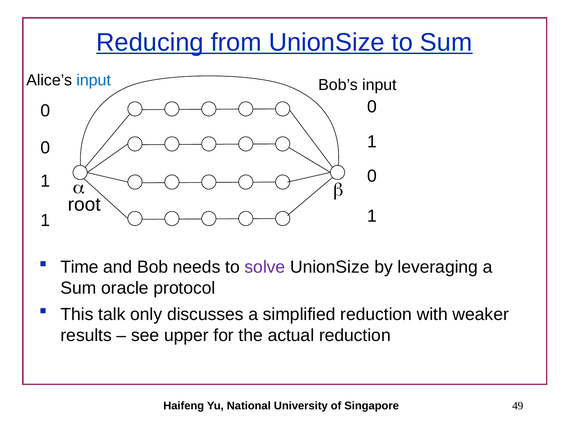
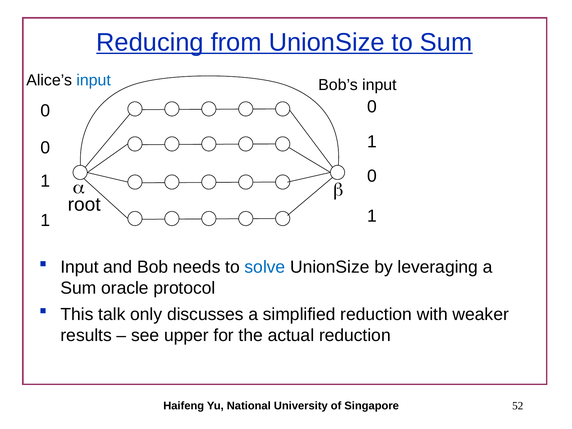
Time: Time -> Input (80, 267)
solve colour: purple -> blue (265, 267)
49: 49 -> 52 (518, 406)
